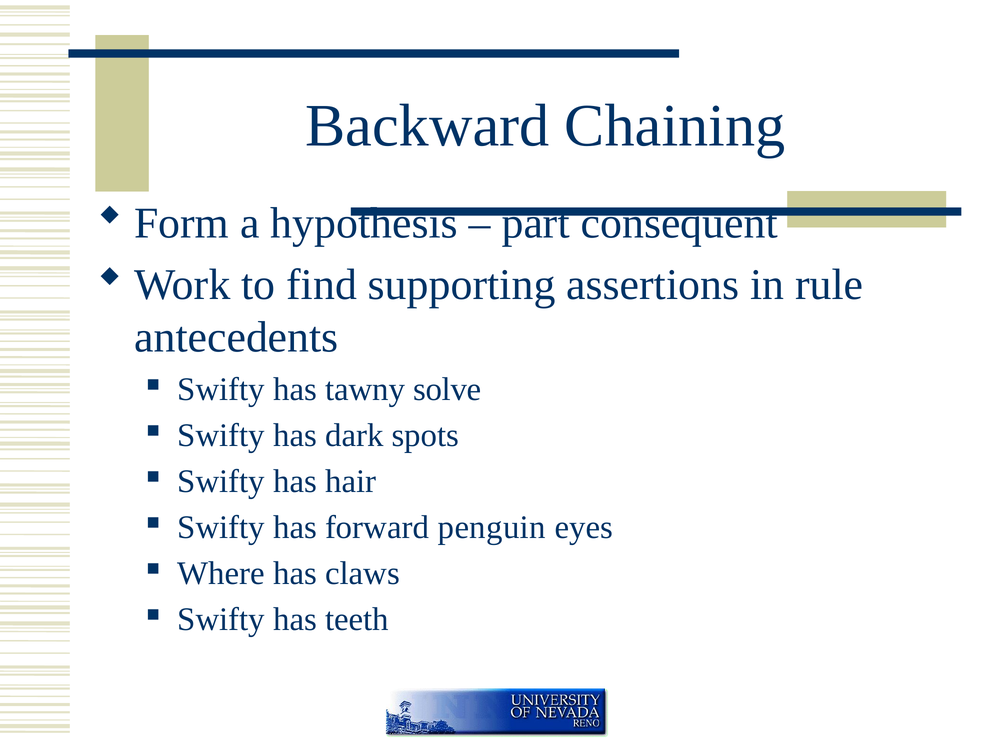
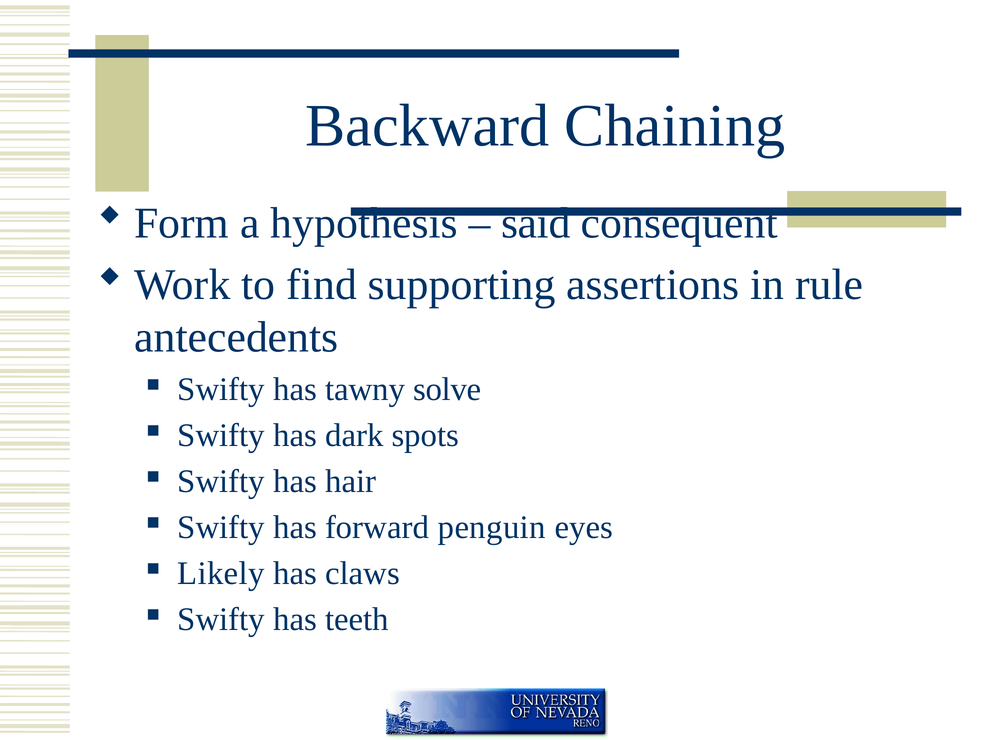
part: part -> said (536, 223)
Where: Where -> Likely (221, 573)
